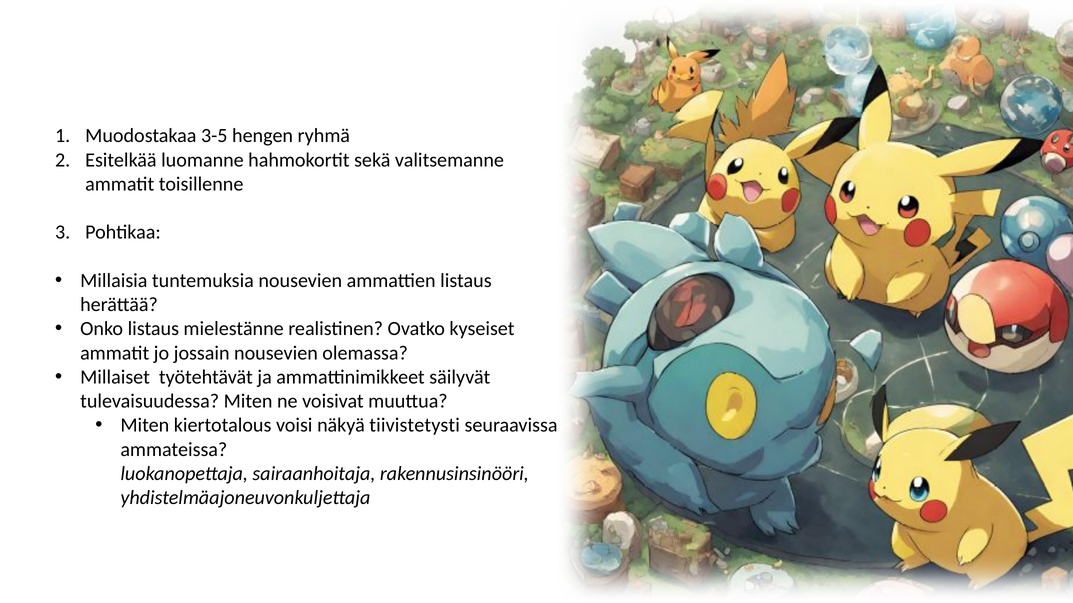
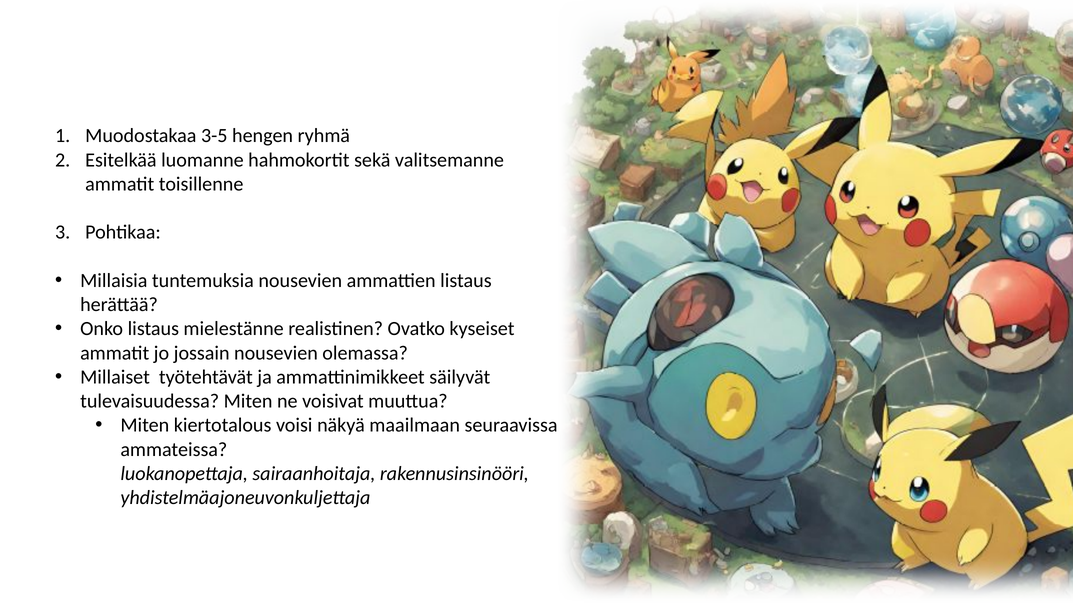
tiivistetysti: tiivistetysti -> maailmaan (415, 426)
